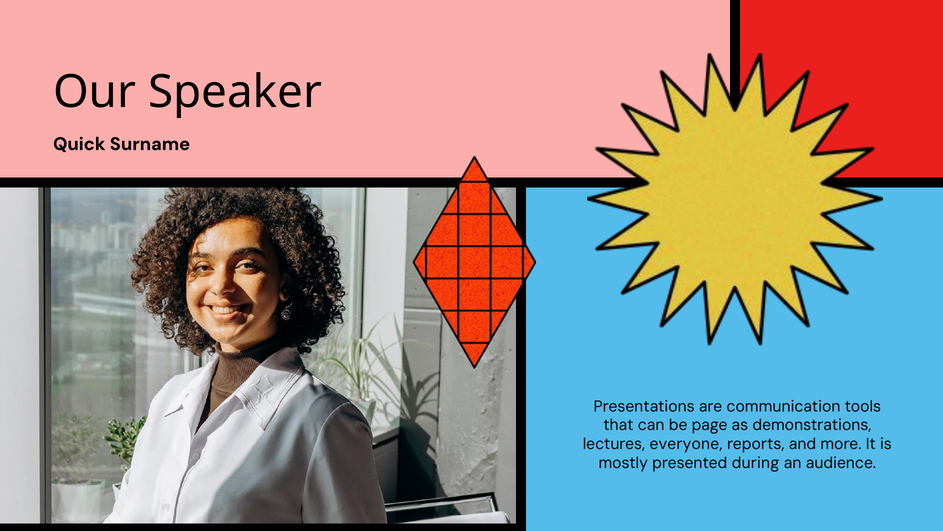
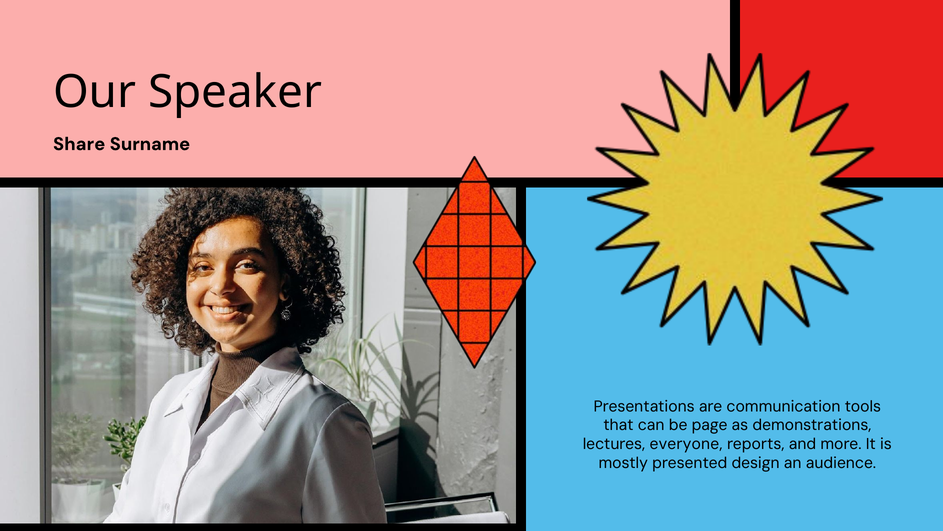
Quick: Quick -> Share (79, 144)
during: during -> design (756, 462)
